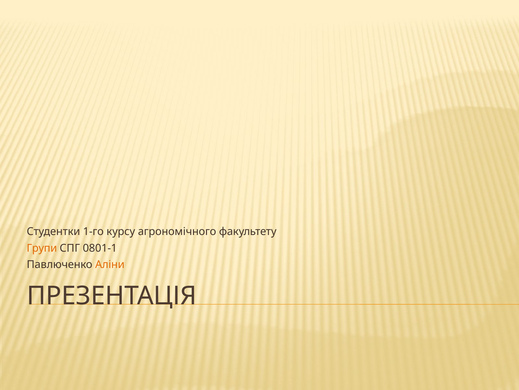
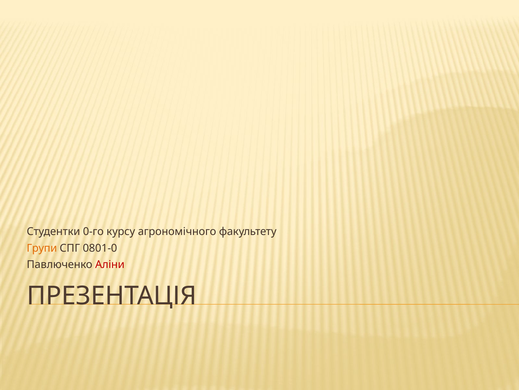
1-го: 1-го -> 0-го (93, 231)
0801-1: 0801-1 -> 0801-0 (100, 248)
Аліни colour: orange -> red (110, 264)
